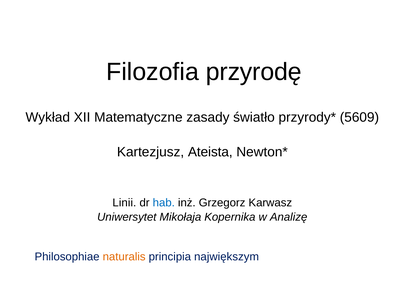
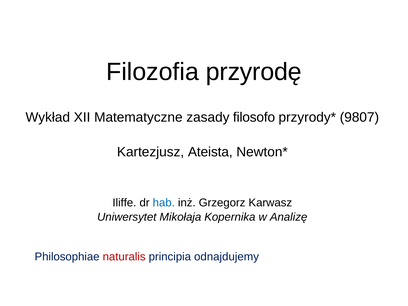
światło: światło -> filosofo (254, 117)
5609: 5609 -> 9807 (359, 117)
Linii: Linii -> Iliffe (124, 203)
naturalis colour: orange -> red (124, 257)
największym: największym -> odnajdujemy (227, 257)
